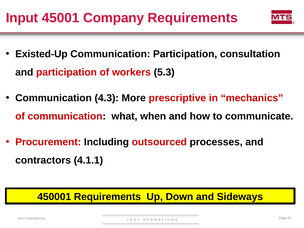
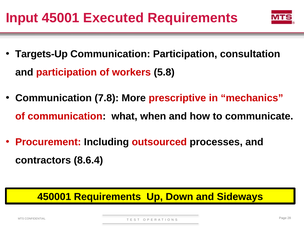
Company: Company -> Executed (114, 18)
Existed-Up: Existed-Up -> Targets-Up (41, 54)
5.3: 5.3 -> 5.8 (164, 72)
4.3: 4.3 -> 7.8 (107, 98)
4.1.1: 4.1.1 -> 8.6.4 (88, 160)
